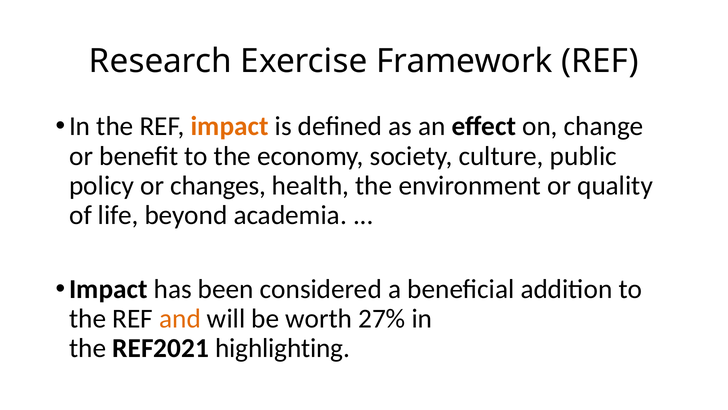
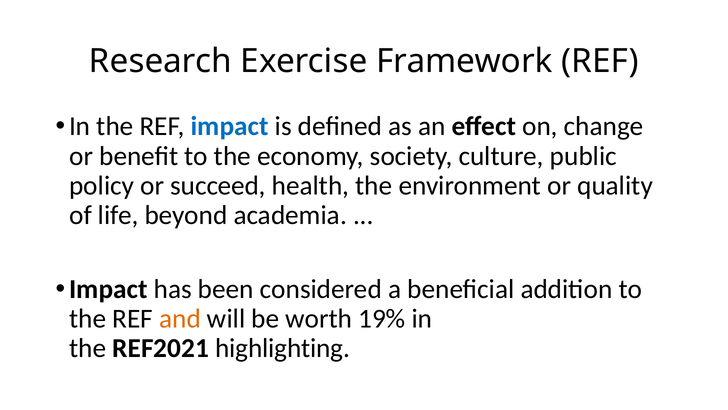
impact colour: orange -> blue (230, 126)
changes: changes -> succeed (218, 185)
27%: 27% -> 19% (382, 318)
